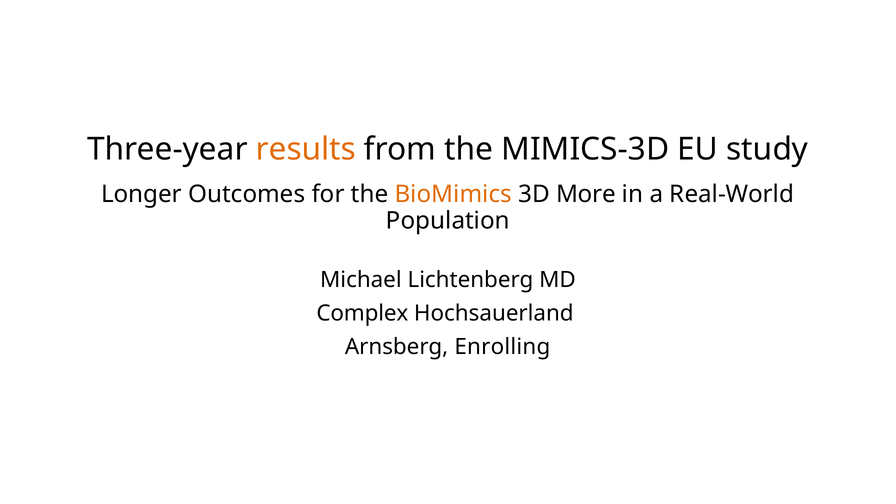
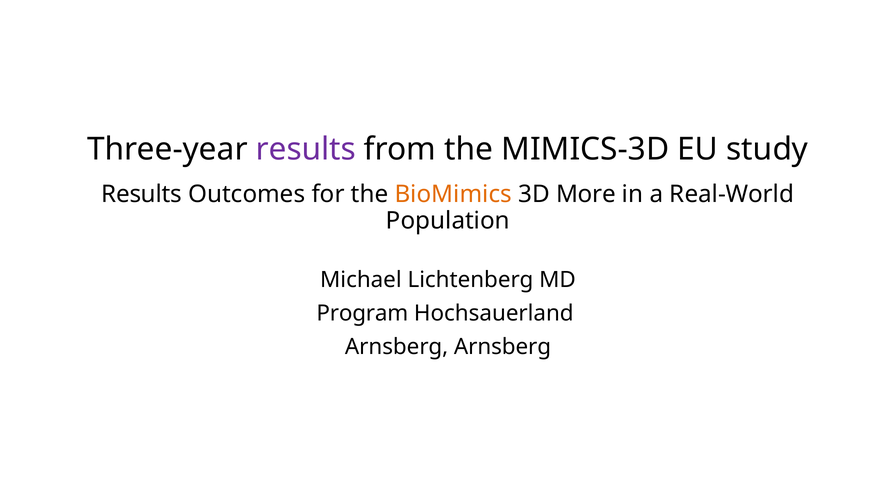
results colour: orange -> purple (306, 149)
Longer: Longer -> Results (142, 194)
Complex: Complex -> Program (362, 314)
Arnsberg Enrolling: Enrolling -> Arnsberg (503, 347)
